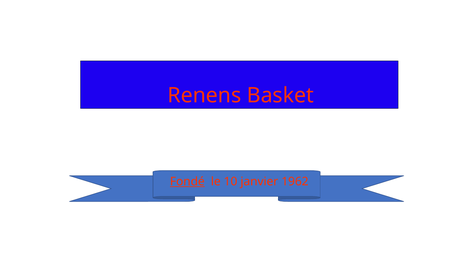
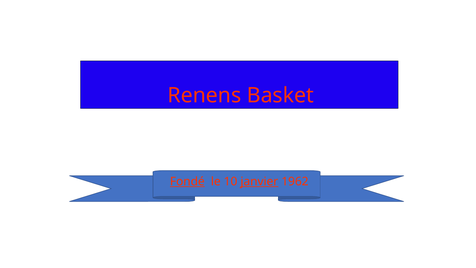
janvier underline: none -> present (259, 181)
